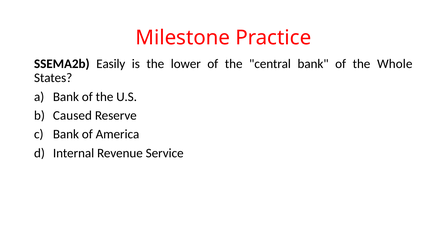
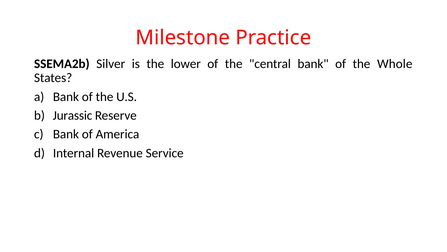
Easily: Easily -> Silver (111, 64)
Caused: Caused -> Jurassic (73, 115)
